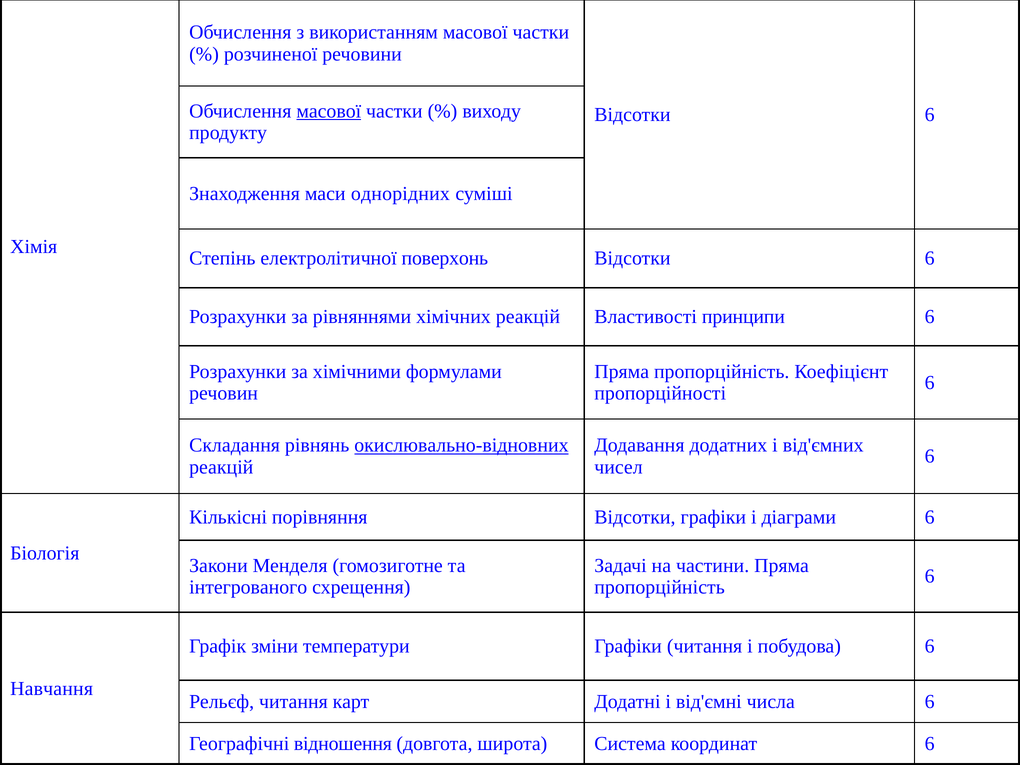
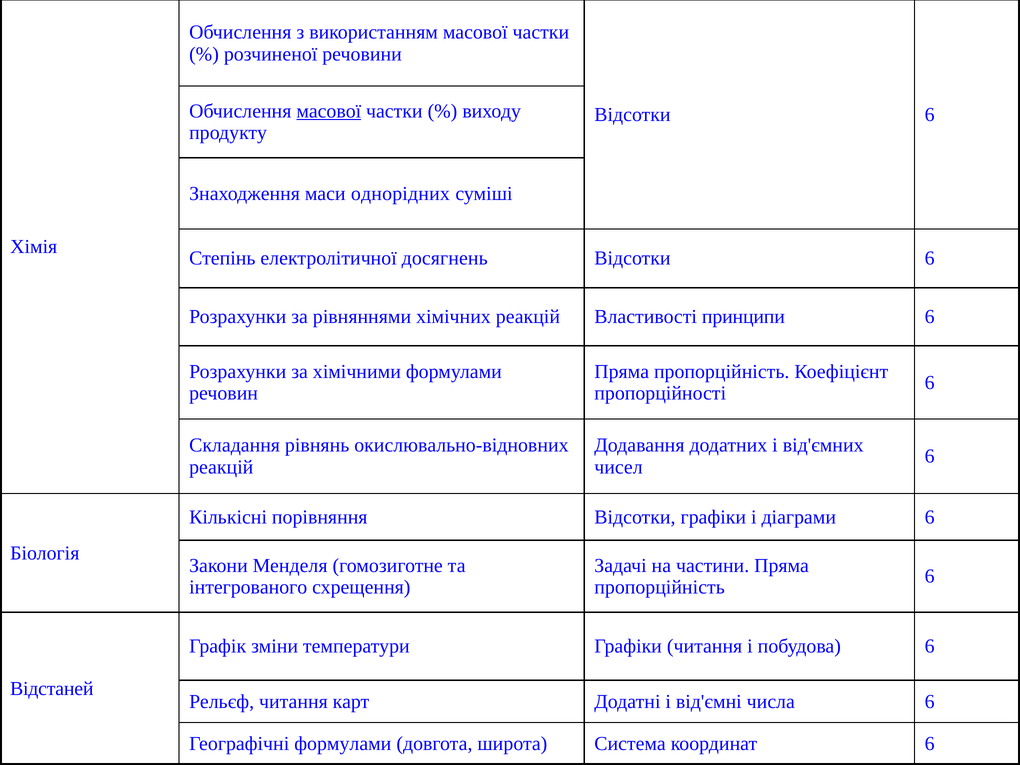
поверхонь: поверхонь -> досягнень (445, 258)
окислювально-відновних underline: present -> none (461, 445)
Навчання: Навчання -> Відстаней (52, 689)
Географічні відношення: відношення -> формулами (343, 744)
